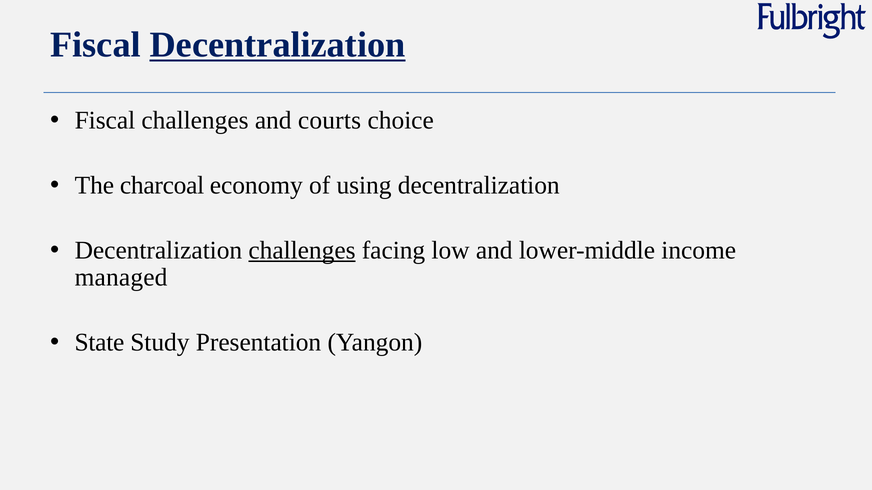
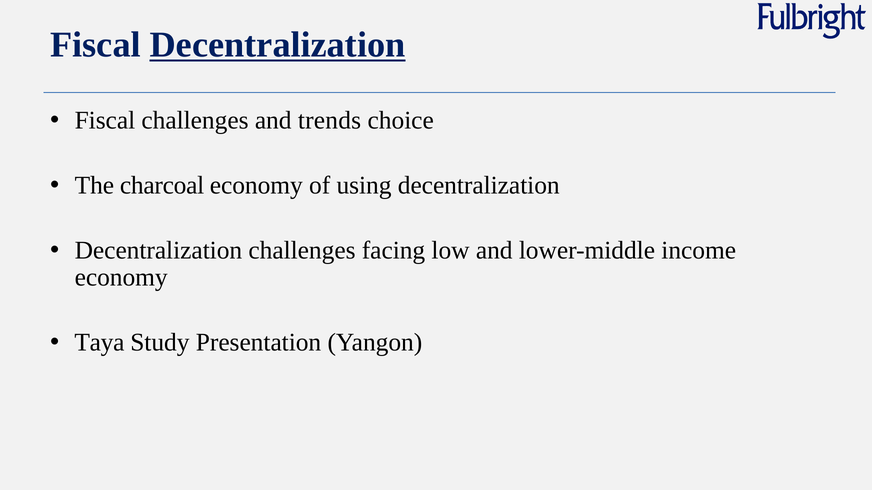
courts: courts -> trends (329, 120)
challenges underline: present -> none (302, 250)
managed: managed -> economy (121, 278)
State: State -> Taya (99, 343)
